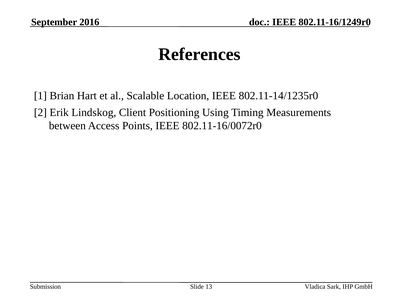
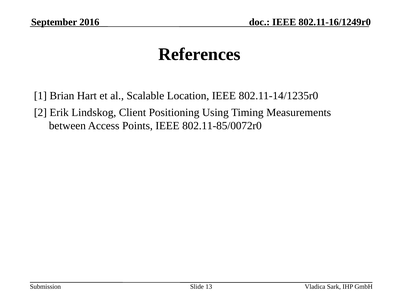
802.11-16/0072r0: 802.11-16/0072r0 -> 802.11-85/0072r0 (222, 126)
